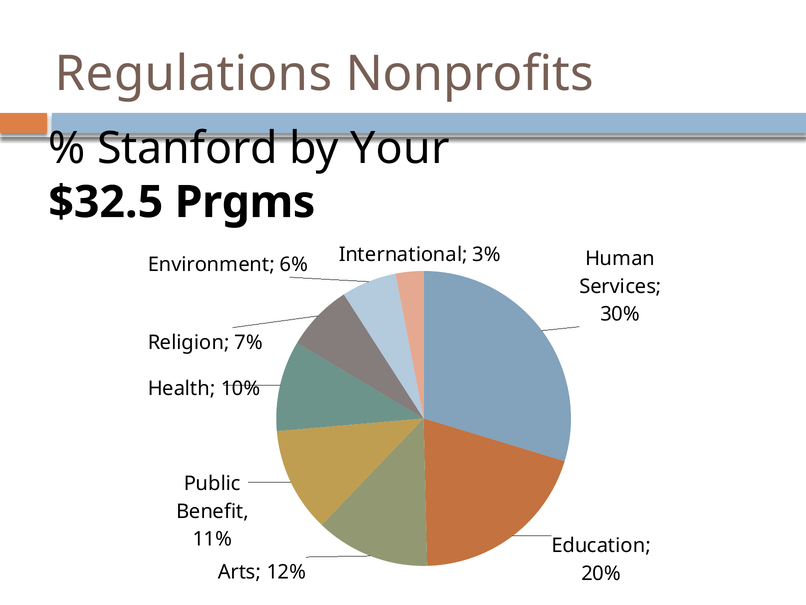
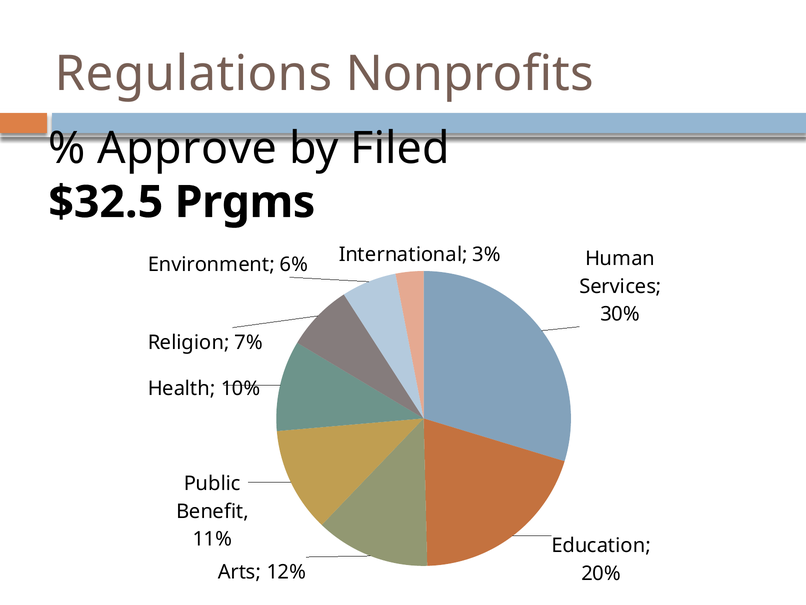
Stanford: Stanford -> Approve (187, 148)
Your: Your -> Filed (400, 148)
